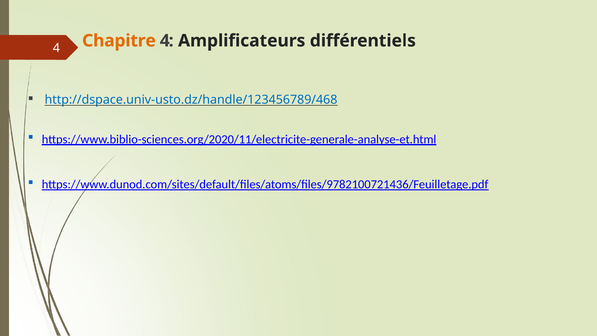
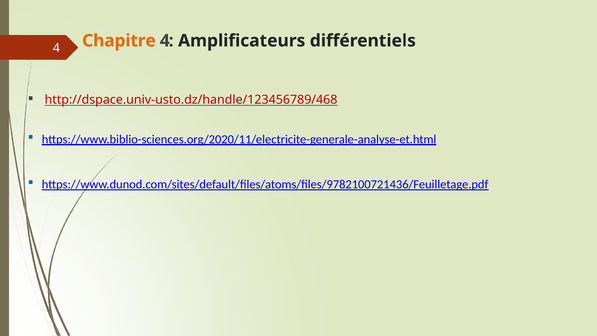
http://dspace.univ-usto.dz/handle/123456789/468 colour: blue -> red (191, 100)
